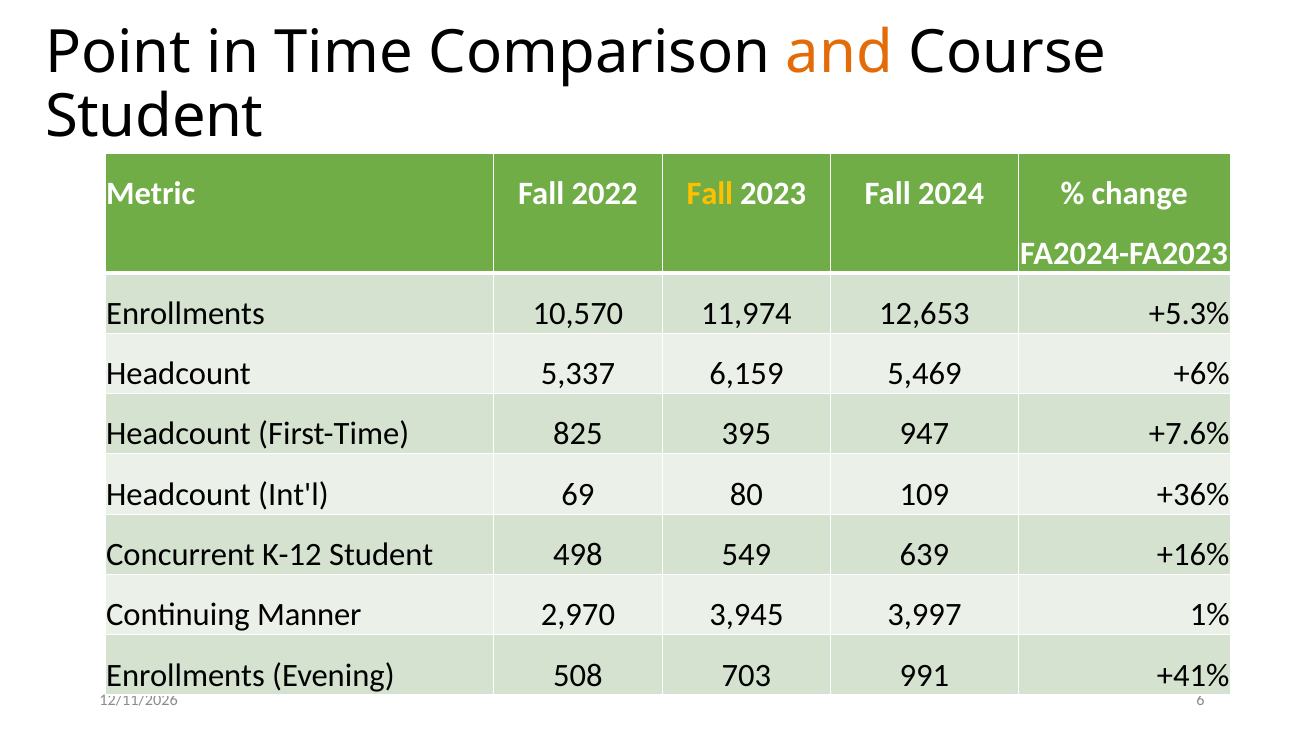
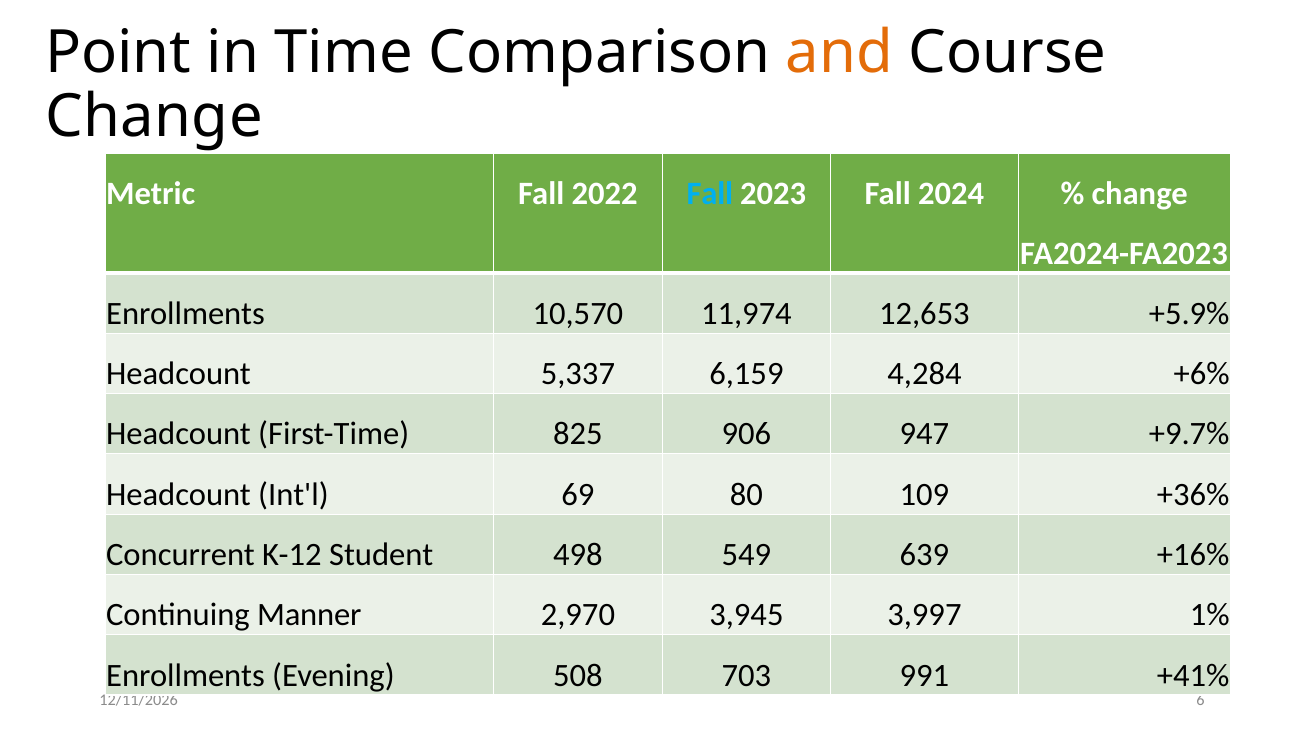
Student: Student -> Change (154, 117)
Fall colour: yellow -> light blue (710, 194)
+5.3%: +5.3% -> +5.9% (1189, 314)
5,469: 5,469 -> 4,284 (924, 374)
395: 395 -> 906 (746, 435)
+7.6%: +7.6% -> +9.7% (1189, 435)
